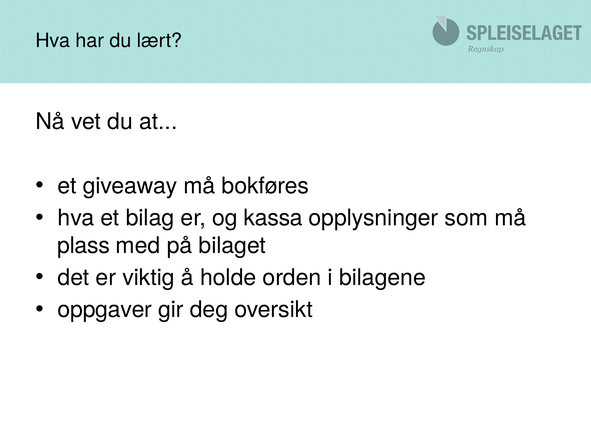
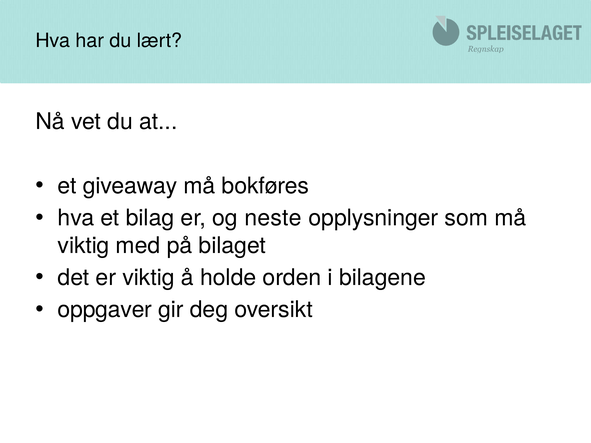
kassa: kassa -> neste (273, 218)
plass: plass -> viktig (84, 246)
